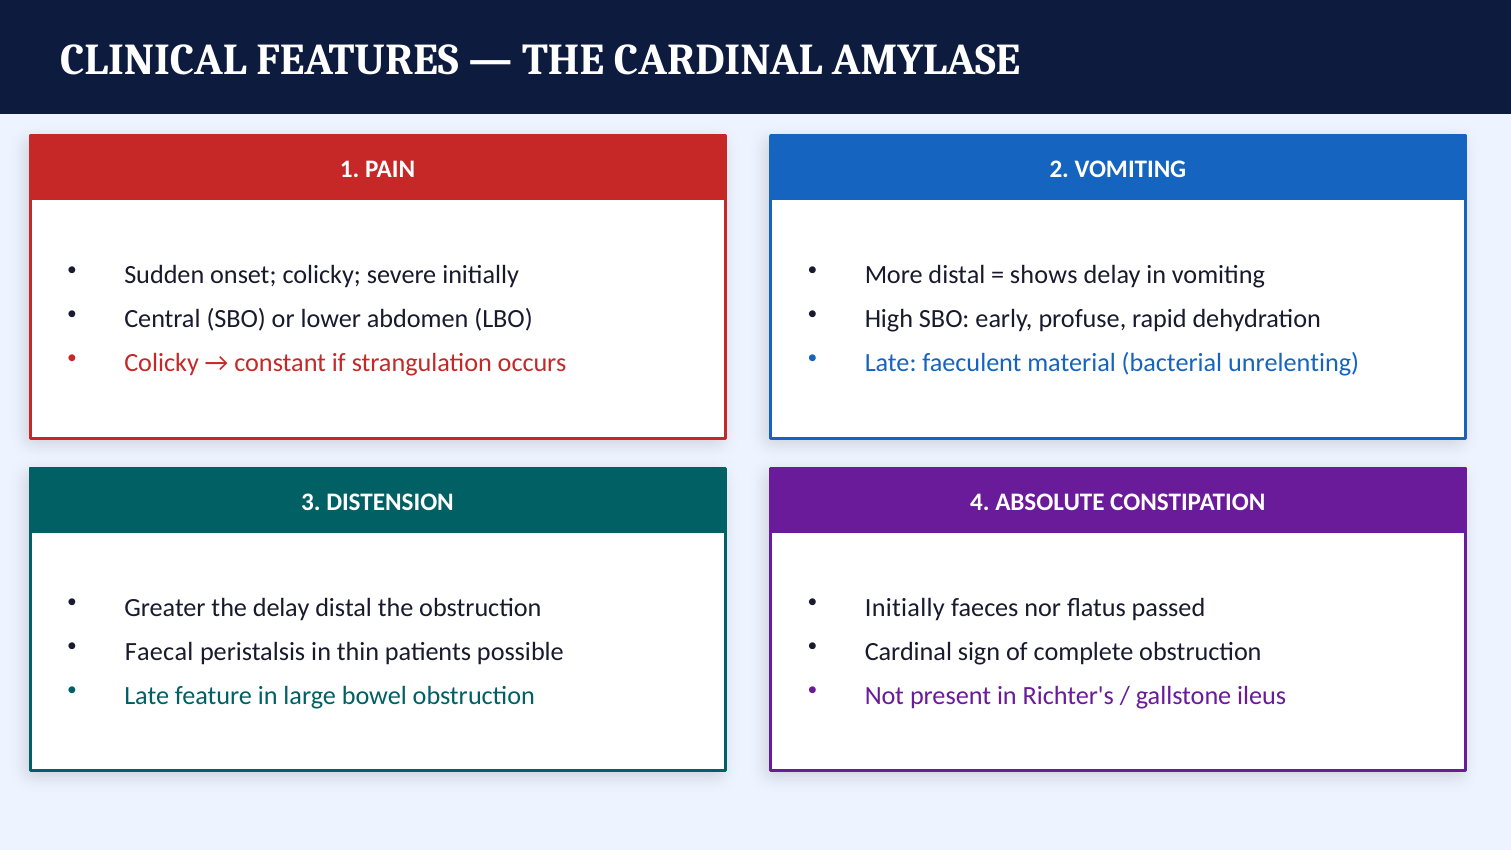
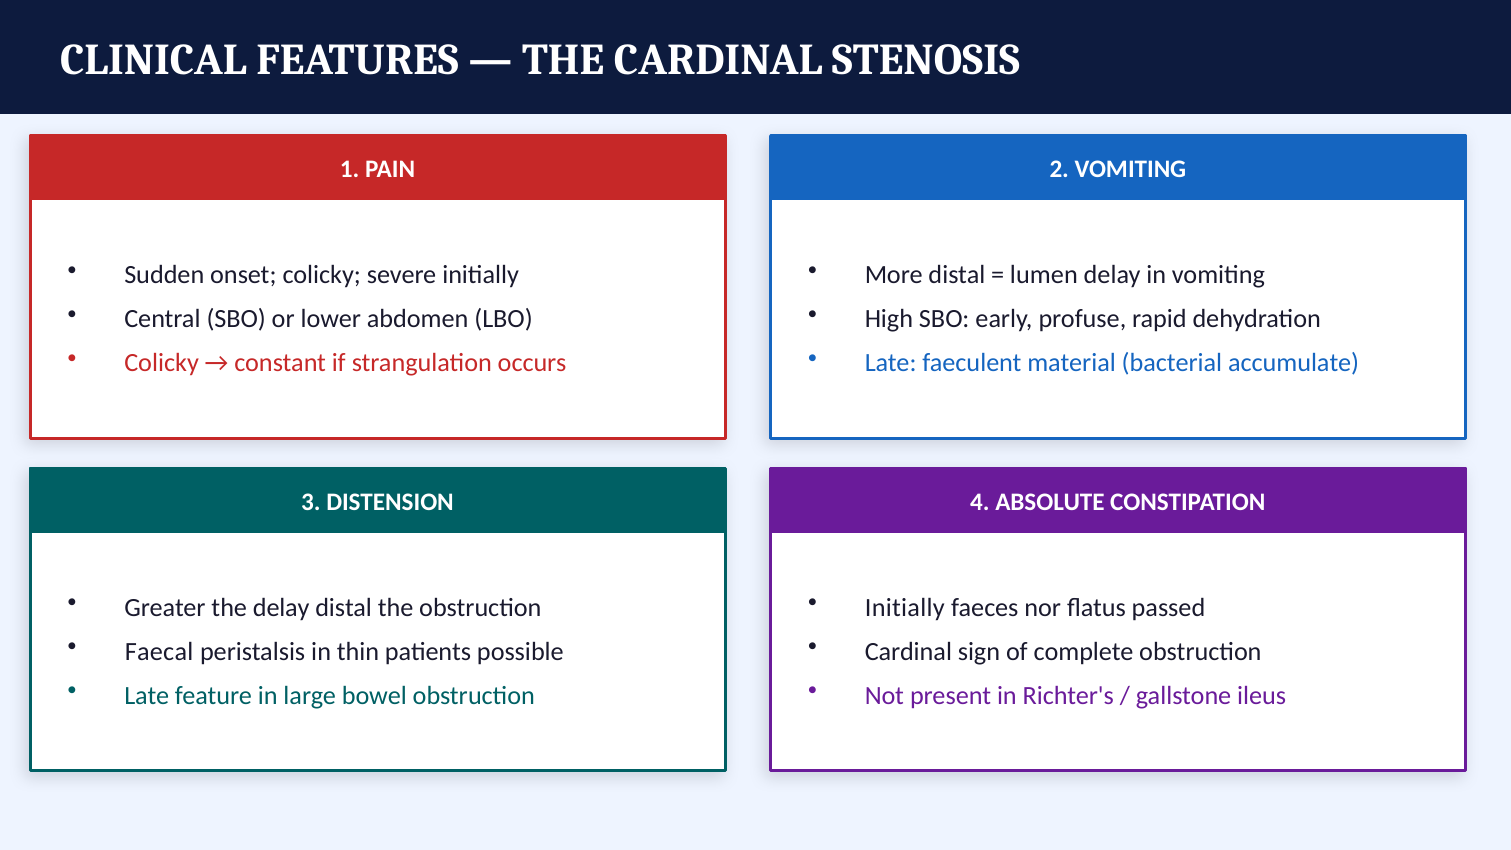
AMYLASE: AMYLASE -> STENOSIS (926, 60)
shows: shows -> lumen (1044, 275)
unrelenting: unrelenting -> accumulate (1294, 363)
